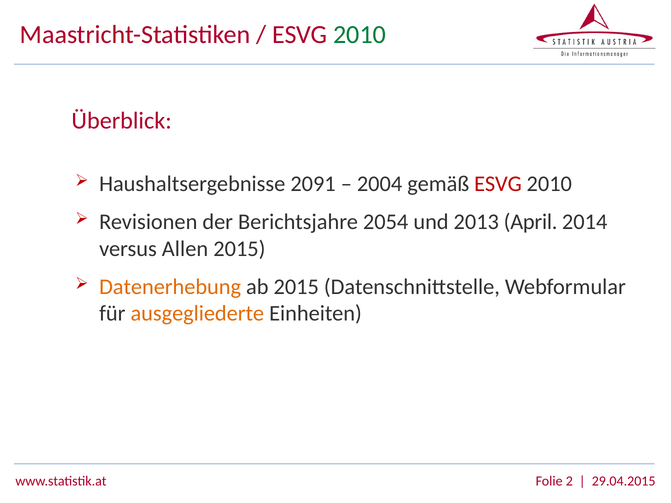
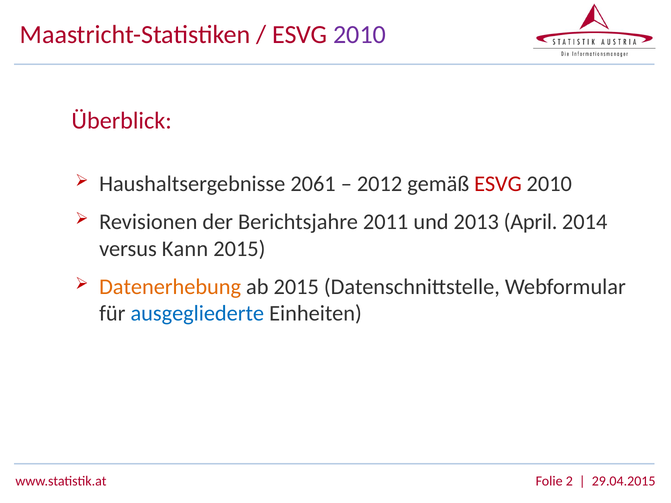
2010 colour: green -> purple (360, 35)
2091: 2091 -> 2061 (313, 184)
2004: 2004 -> 2012 (380, 184)
2054: 2054 -> 2011 (386, 222)
Allen: Allen -> Kann (185, 249)
ausgegliederte colour: orange -> blue (197, 314)
